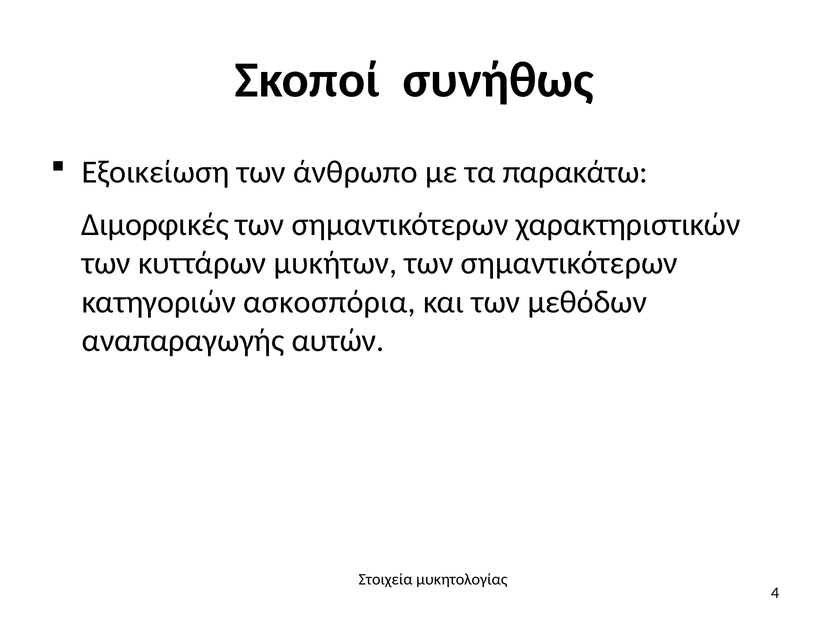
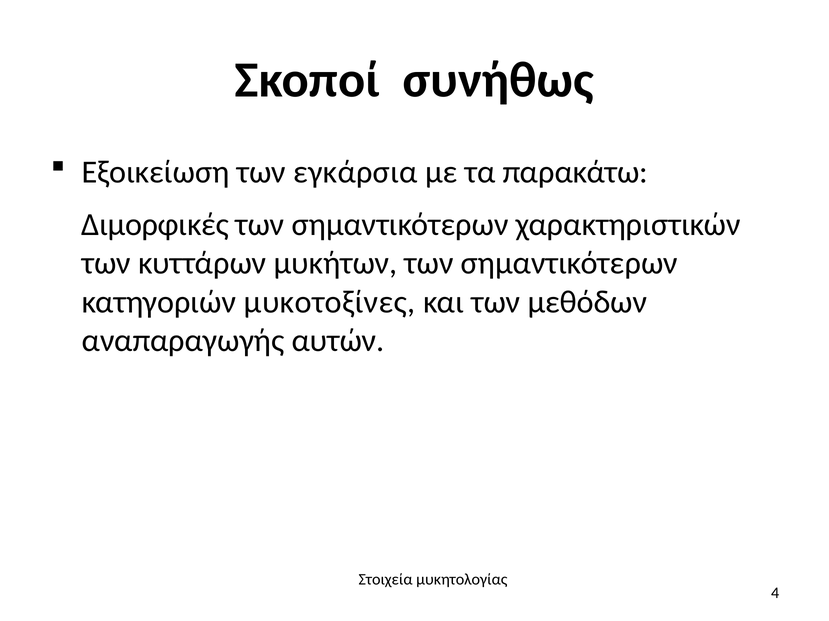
άνθρωπο: άνθρωπο -> εγκάρσια (355, 172)
ασκοσπόρια: ασκοσπόρια -> μυκοτοξίνες (330, 302)
